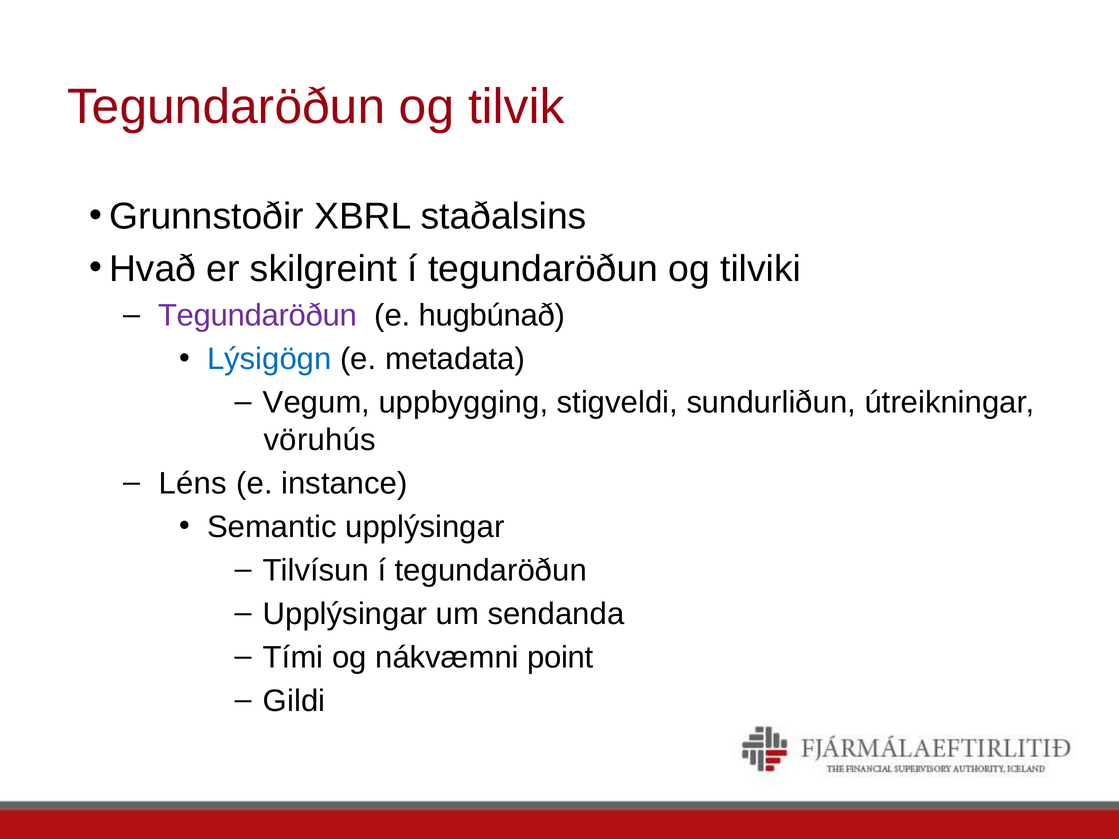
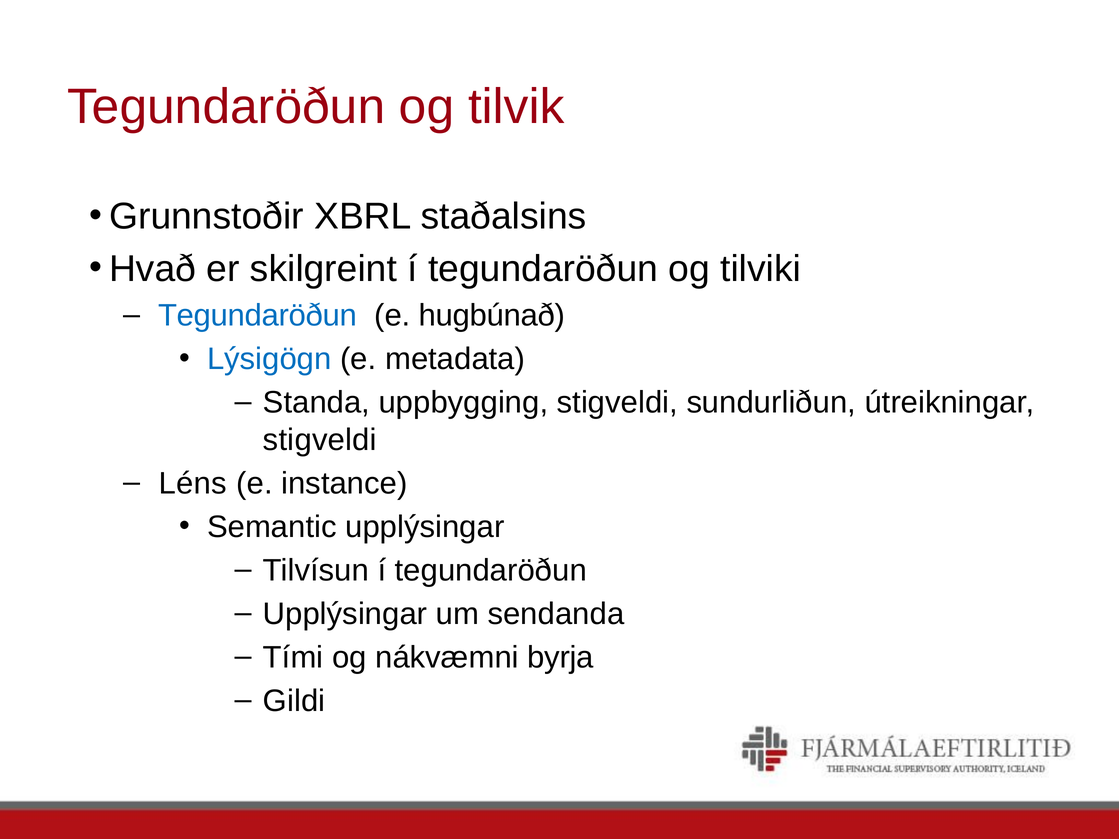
Tegundaröðun colour: purple -> blue (258, 316)
Vegum: Vegum -> Standa (317, 403)
vöruhús: vöruhús -> stigveldi (320, 440)
point: point -> byrja (560, 658)
